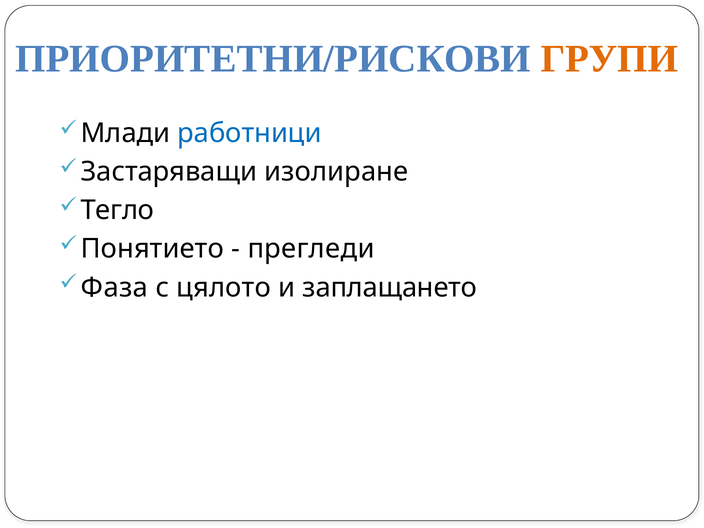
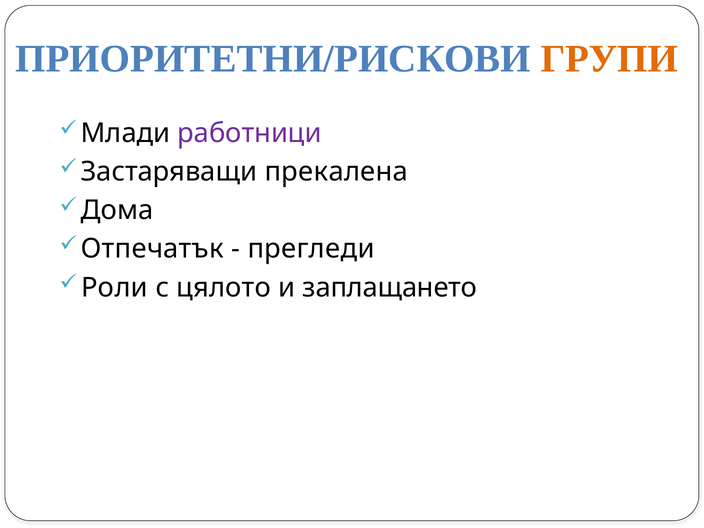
работници colour: blue -> purple (249, 133)
изолиране: изолиране -> прекалена (336, 172)
Тегло: Тегло -> Дома (117, 210)
Понятието: Понятието -> Отпечатък (152, 249)
Фаза: Фаза -> Роли (114, 288)
